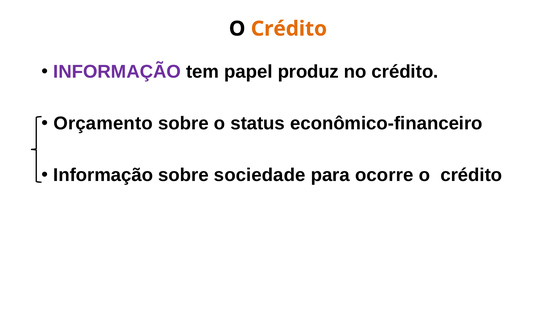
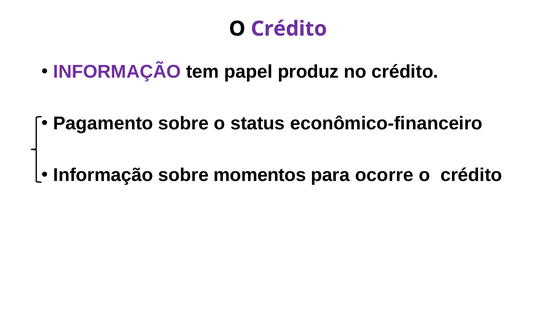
Crédito colour: orange -> purple (289, 29)
Orçamento: Orçamento -> Pagamento (103, 124)
sociedade: sociedade -> momentos (260, 175)
